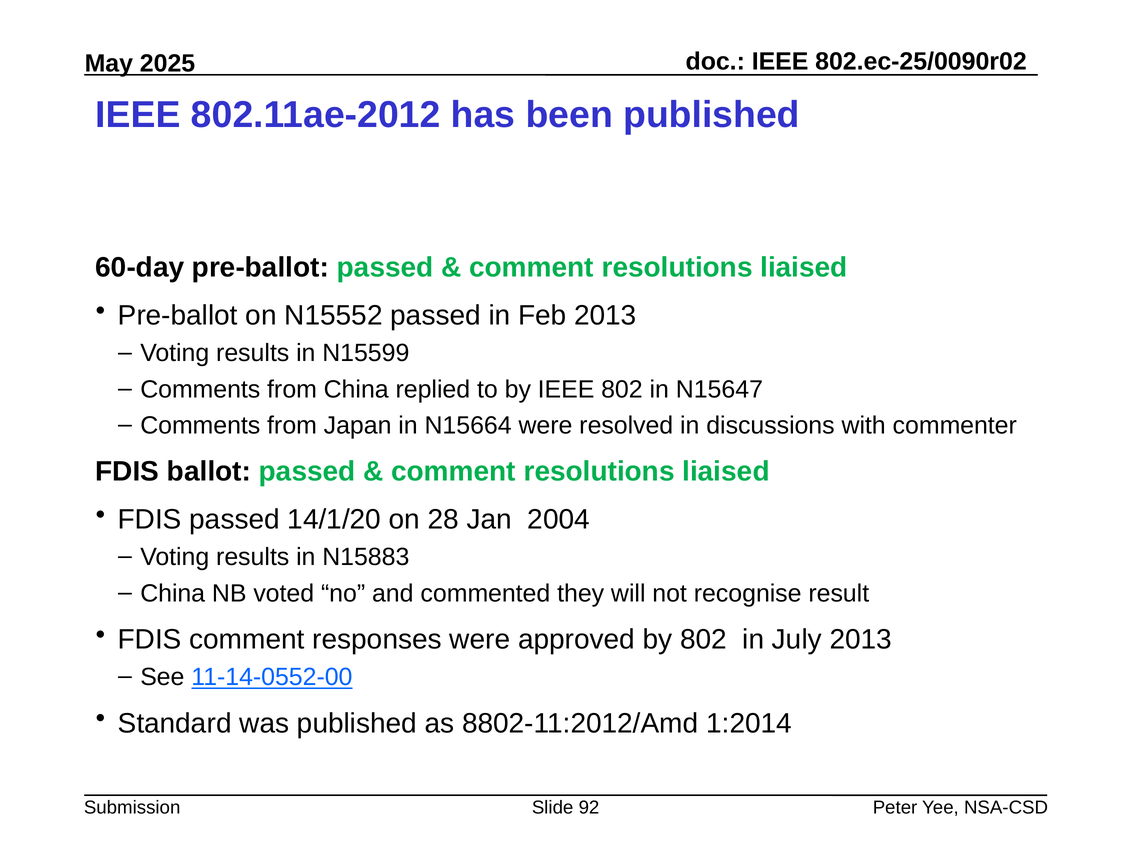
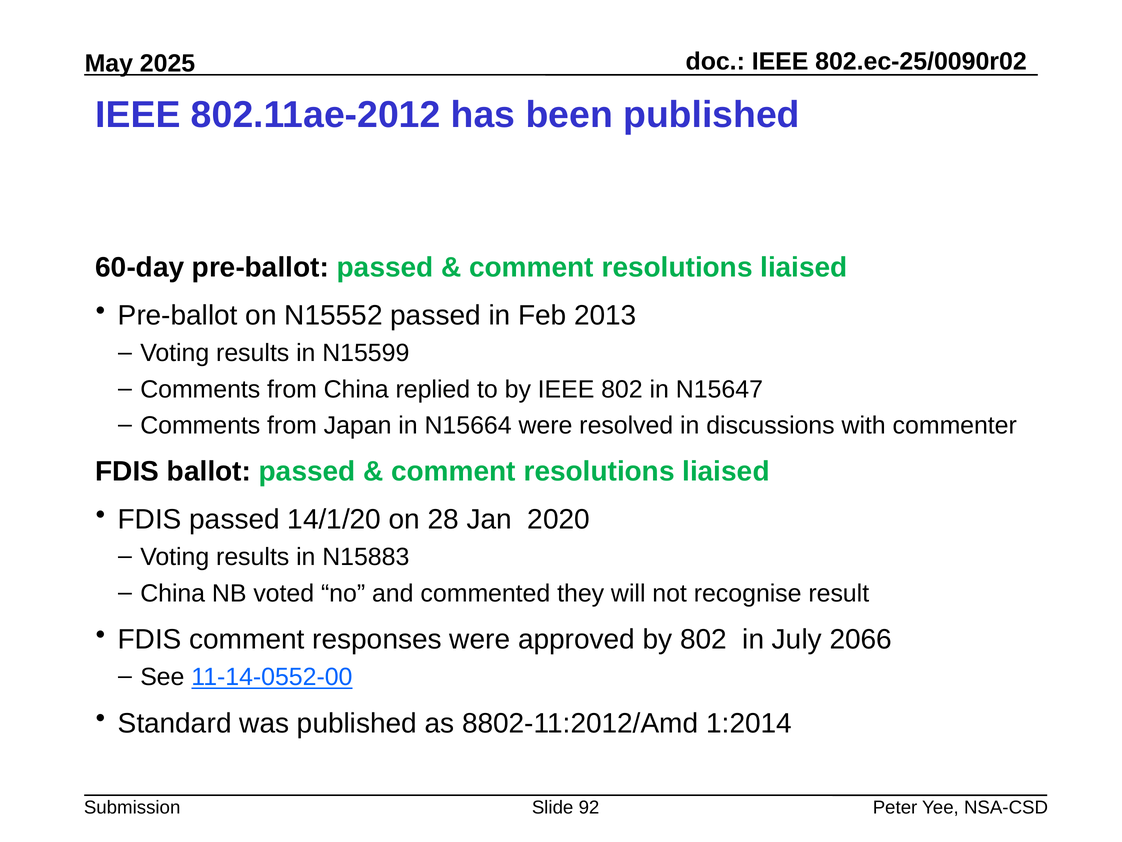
2004: 2004 -> 2020 (559, 519)
July 2013: 2013 -> 2066 (861, 639)
